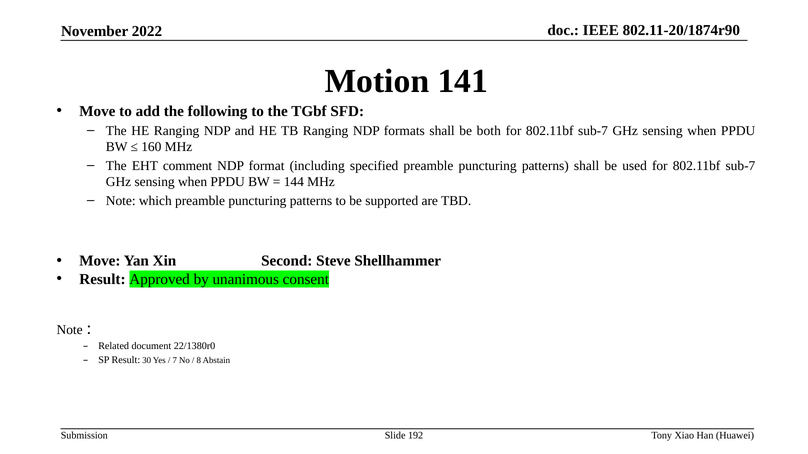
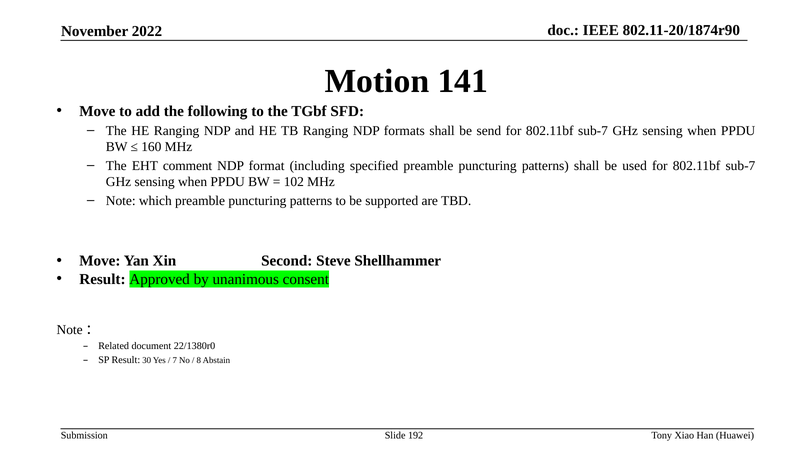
both: both -> send (489, 131)
144: 144 -> 102 (294, 182)
